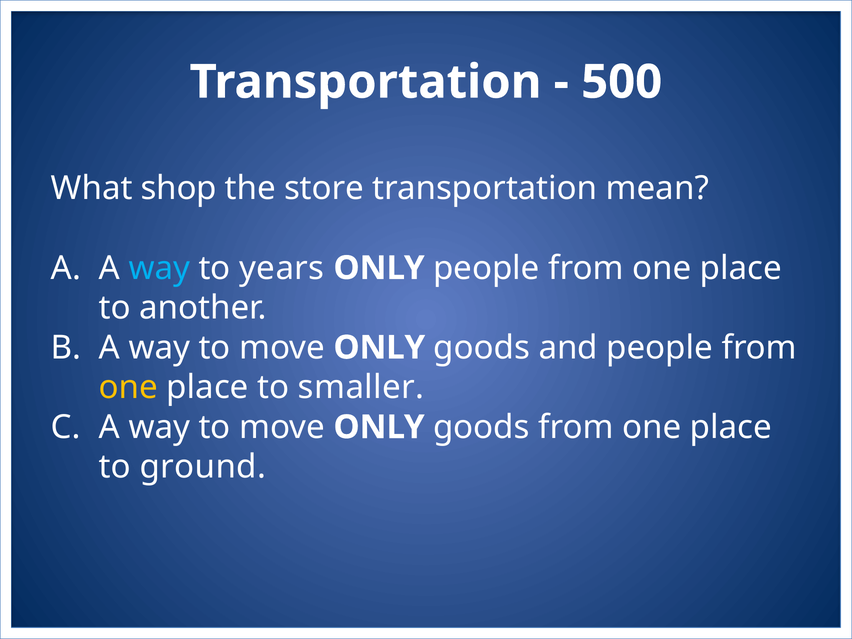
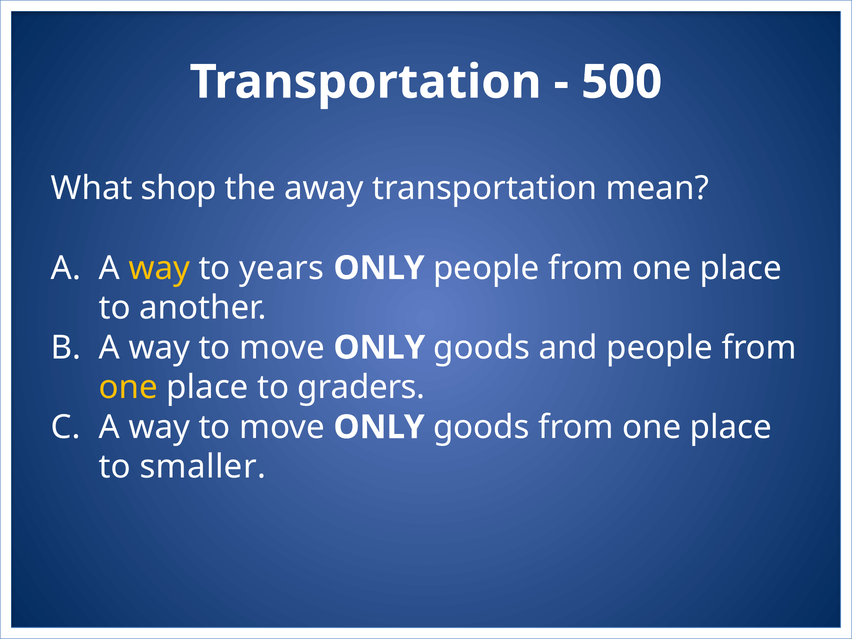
store: store -> away (324, 189)
way colour: light blue -> yellow (159, 268)
smaller: smaller -> graders (361, 387)
ground: ground -> smaller (203, 467)
